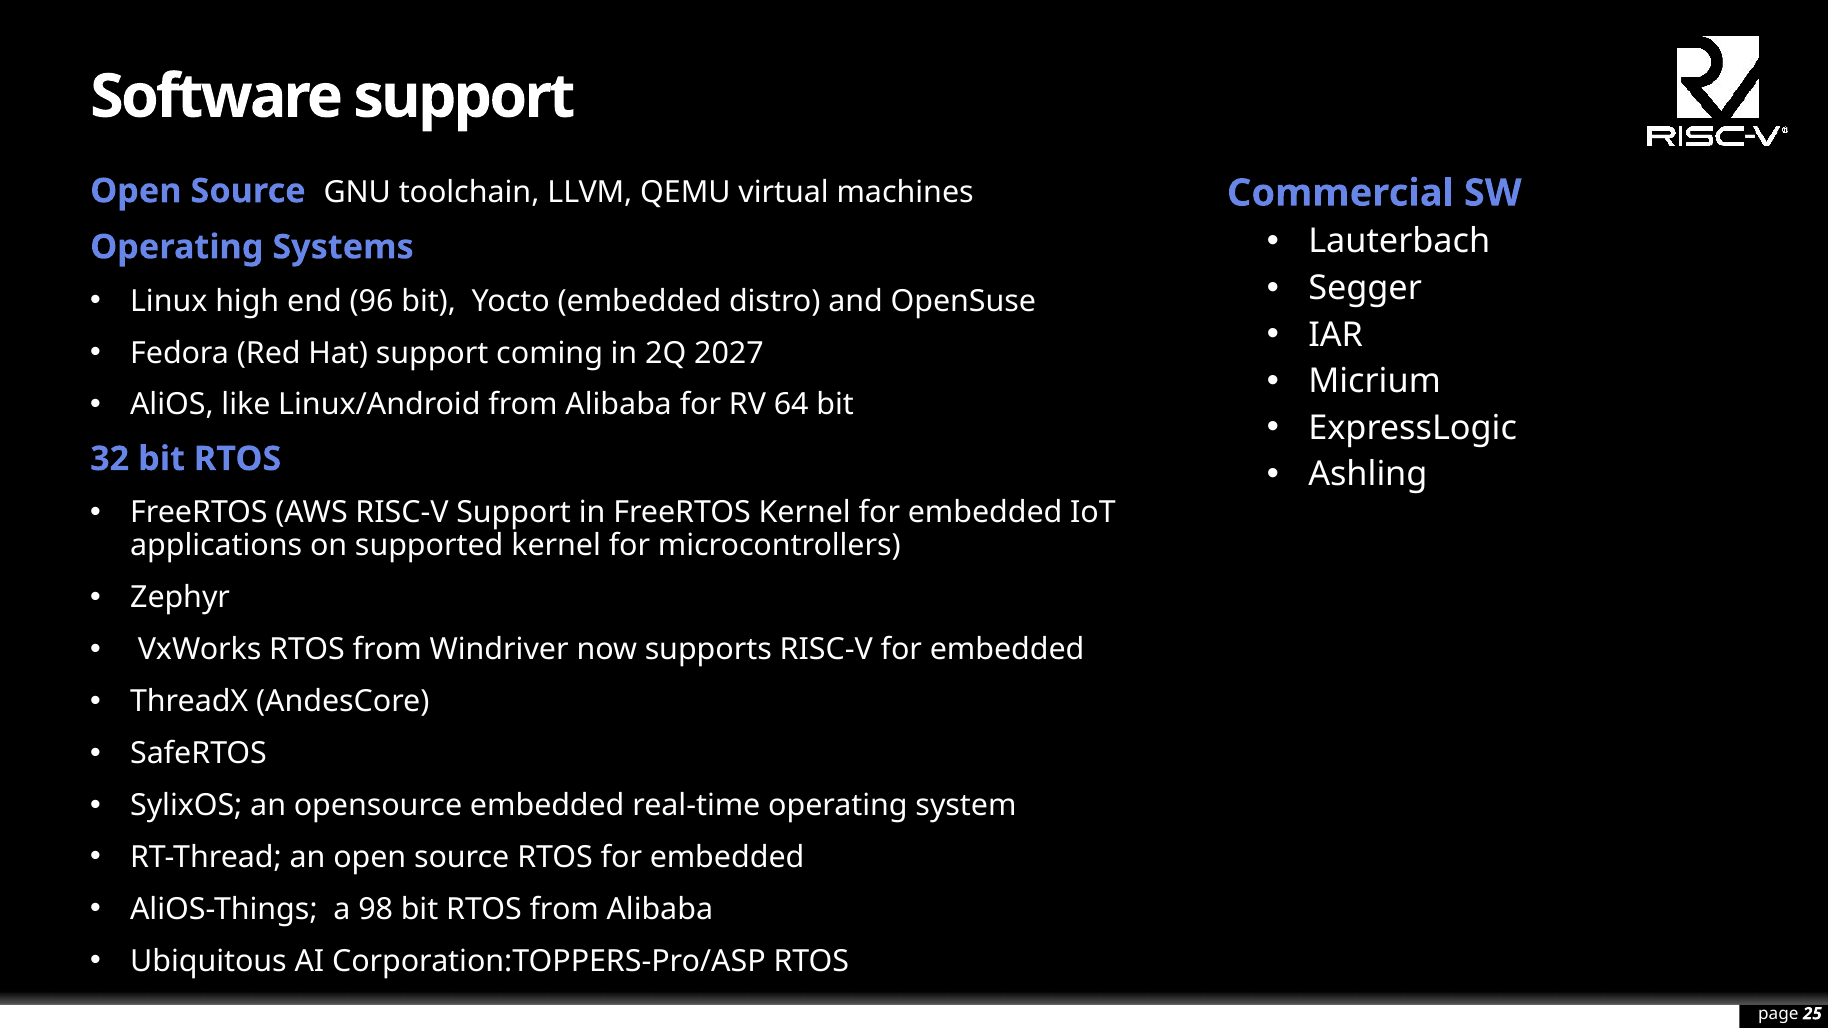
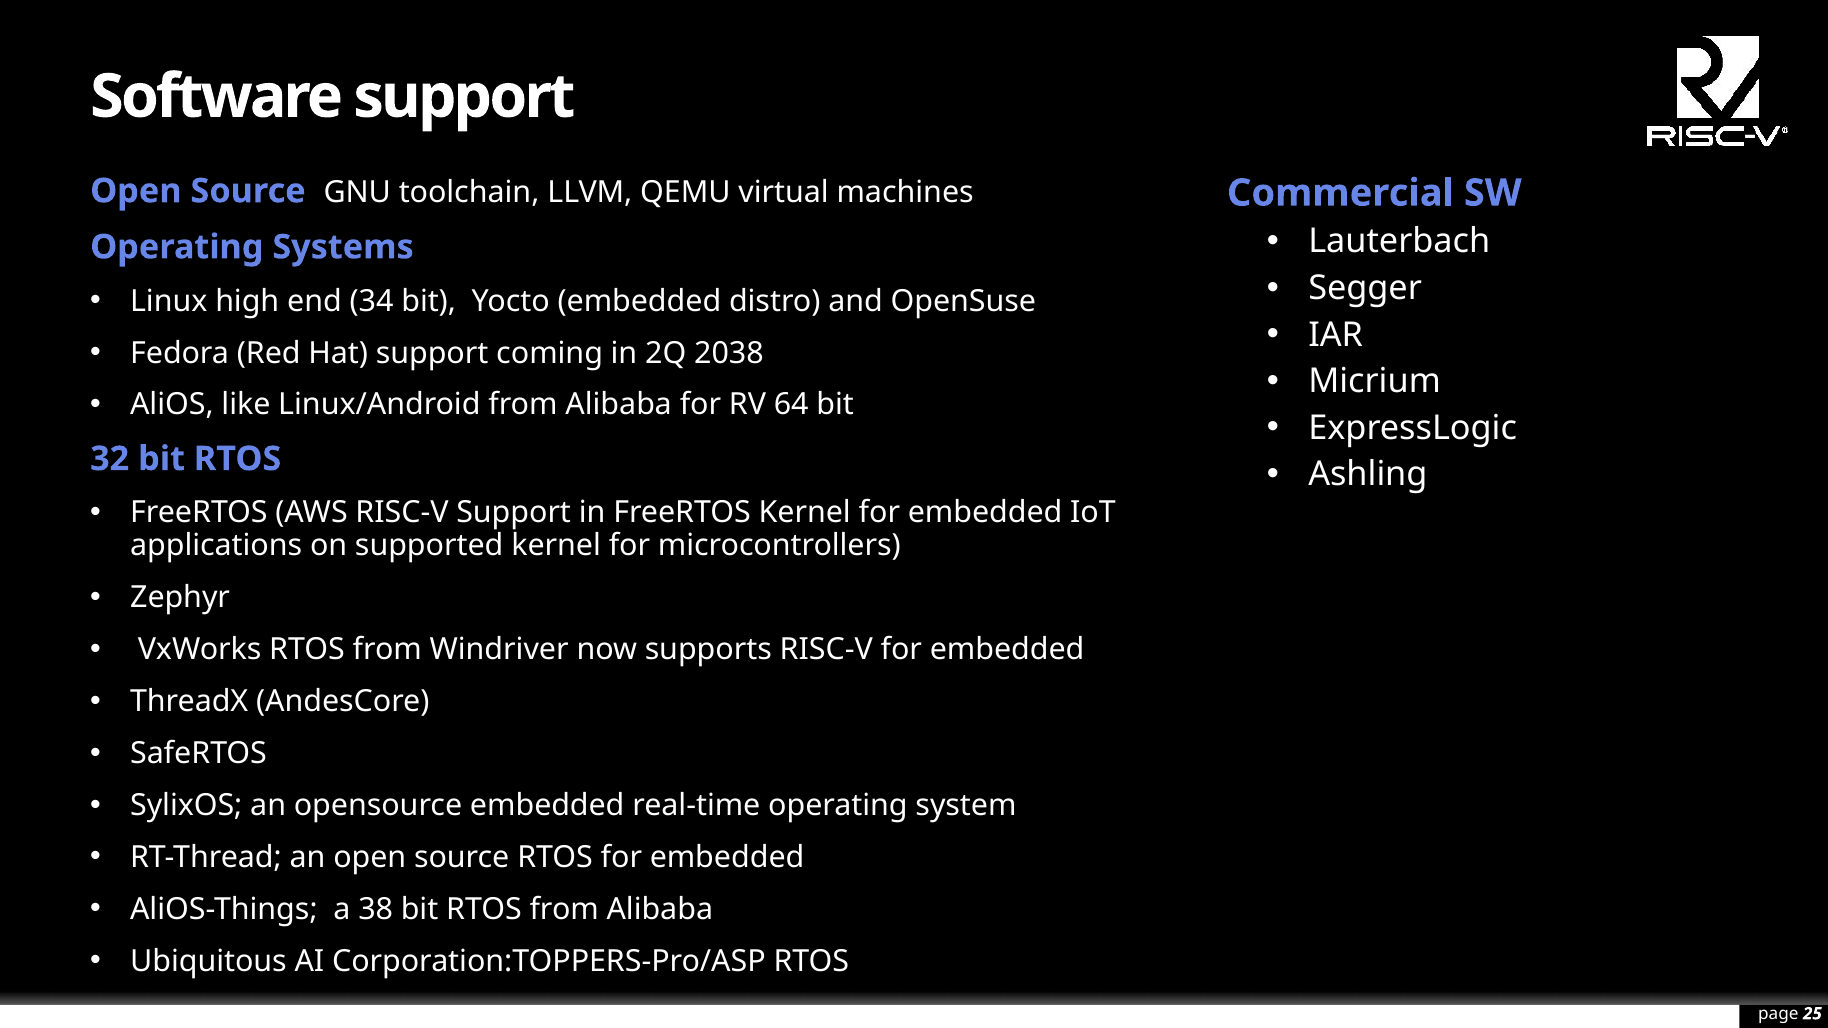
96: 96 -> 34 (371, 301)
2027: 2027 -> 2038 (729, 353)
98: 98 -> 38 (376, 909)
